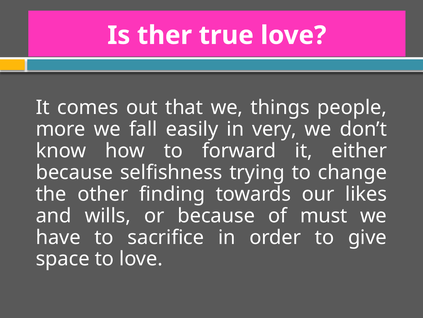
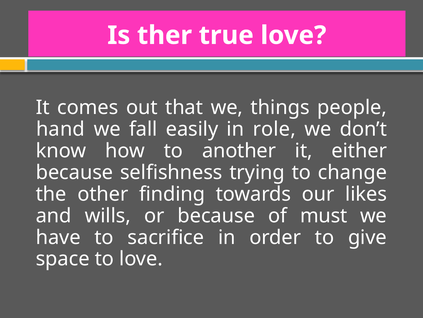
more: more -> hand (60, 129)
very: very -> role (274, 129)
forward: forward -> another (239, 151)
